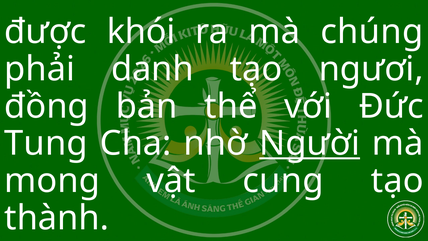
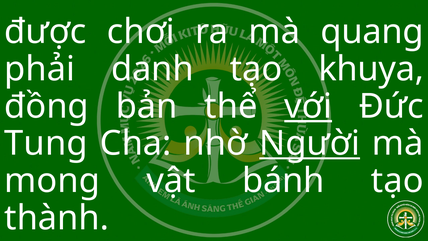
khói: khói -> chơi (141, 32)
chúng: chúng -> quang (372, 32)
ngươi: ngươi -> khuya (371, 69)
với underline: none -> present (308, 106)
cung: cung -> bánh (283, 181)
